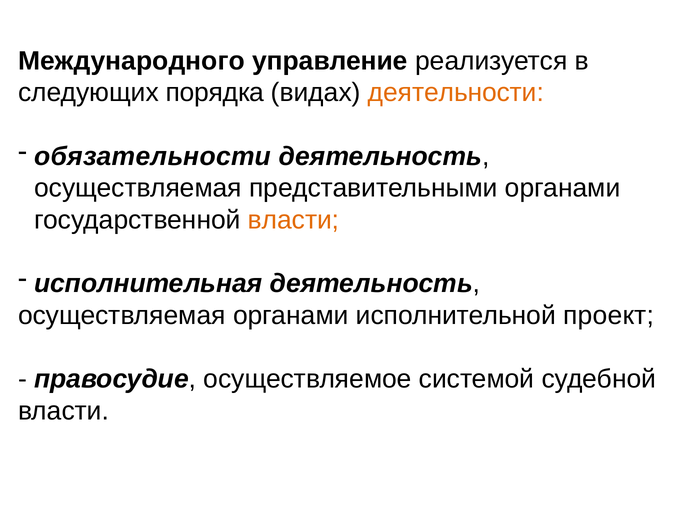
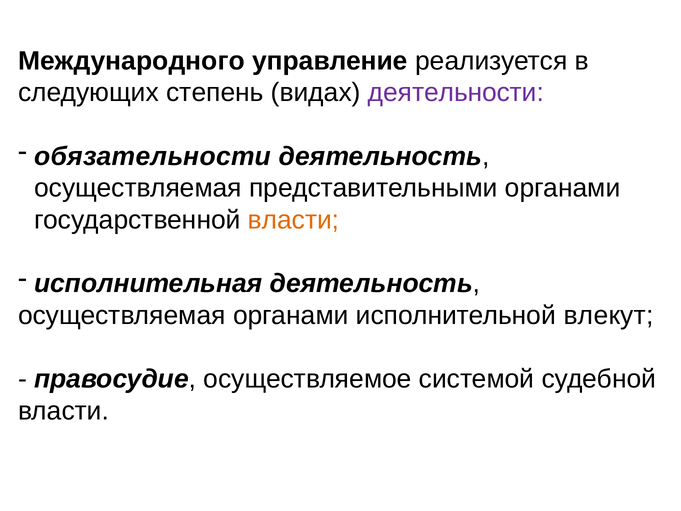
порядка: порядка -> степень (215, 93)
деятельности colour: orange -> purple (456, 93)
проект: проект -> влекут (609, 315)
